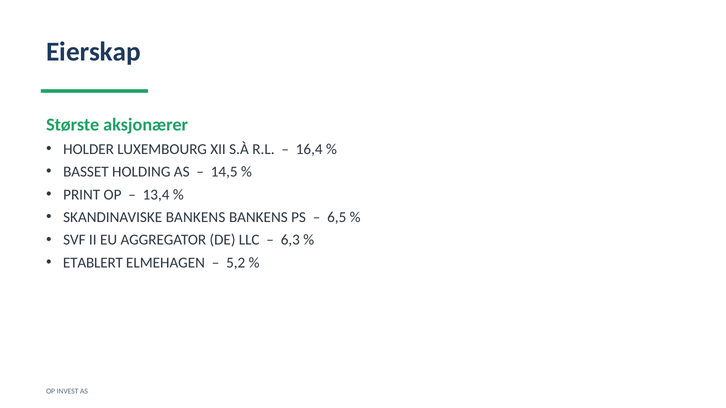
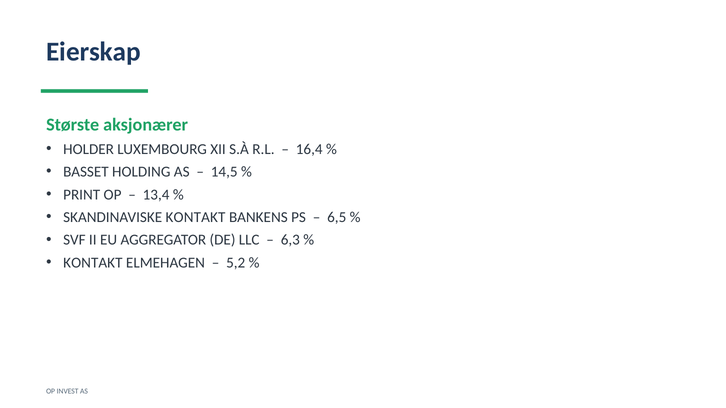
SKANDINAVISKE BANKENS: BANKENS -> KONTAKT (196, 217)
ETABLERT: ETABLERT -> KONTAKT (93, 263)
